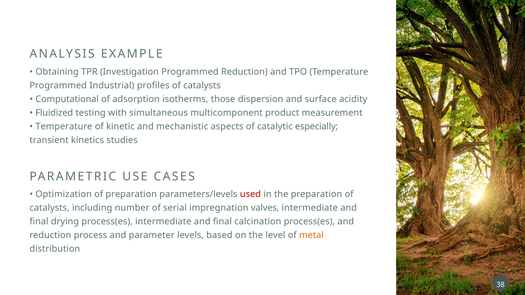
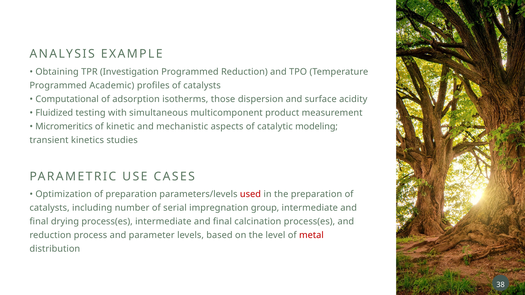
Industrial: Industrial -> Academic (112, 85)
Temperature: Temperature -> Micromeritics (64, 127)
especially: especially -> modeling (317, 127)
valves: valves -> group (265, 208)
metal colour: orange -> red (311, 236)
